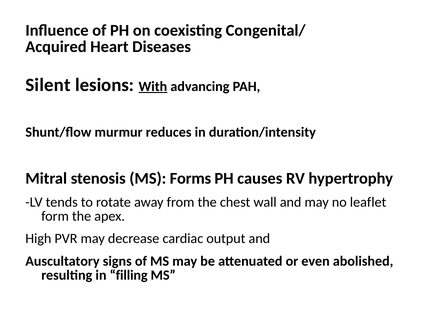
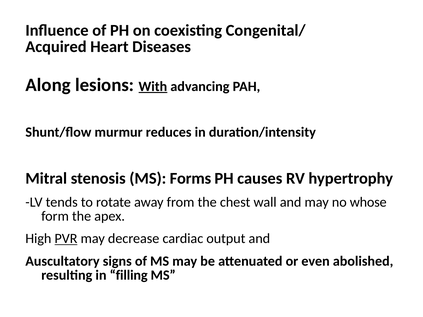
Silent: Silent -> Along (48, 85)
leaflet: leaflet -> whose (368, 202)
PVR underline: none -> present (66, 239)
